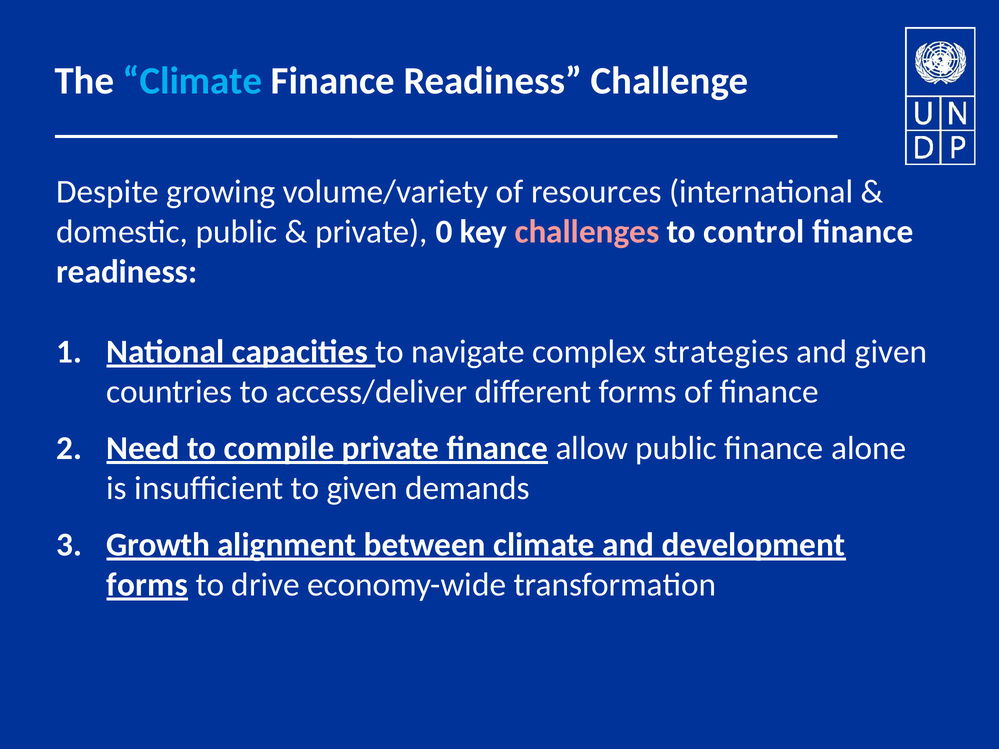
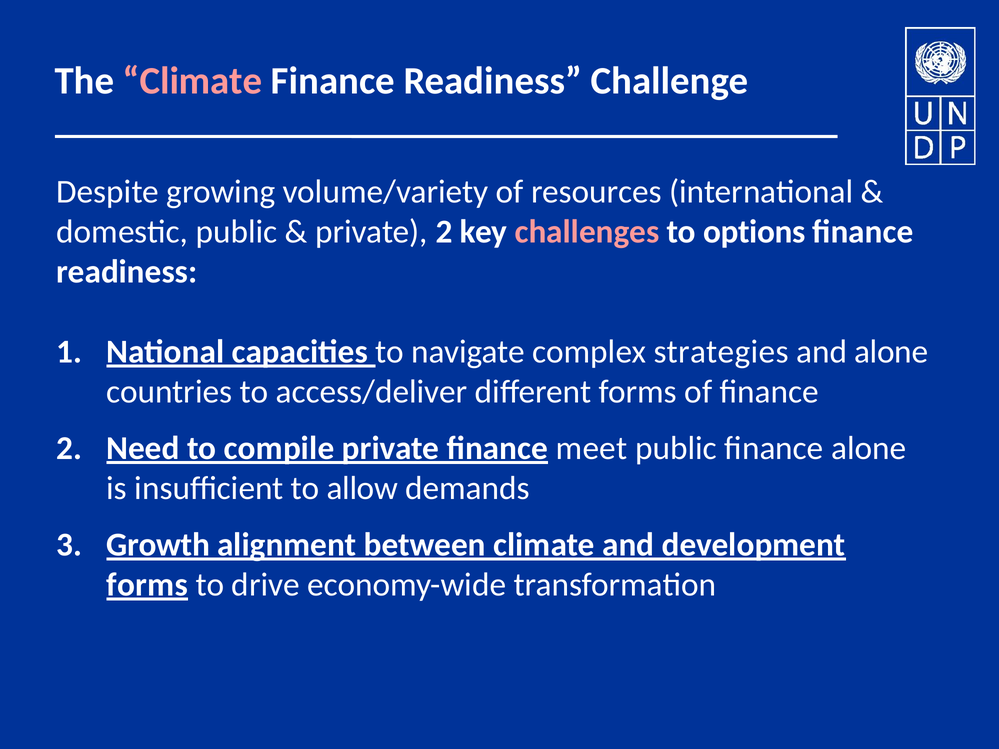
Climate colour: light blue -> pink (193, 81)
private 0: 0 -> 2 (444, 232)
control: control -> options (754, 232)
and given: given -> alone (891, 352)
allow: allow -> meet (592, 448)
to given: given -> allow (362, 488)
